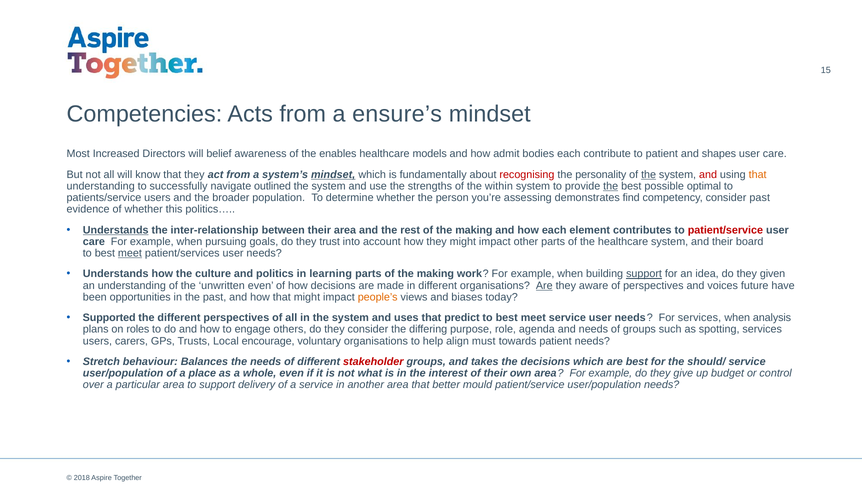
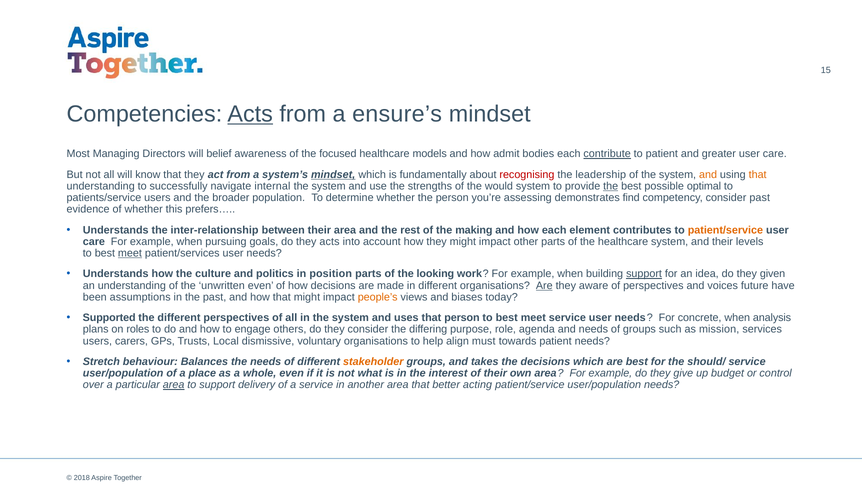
Acts underline: none -> present (250, 114)
Increased: Increased -> Managing (116, 154)
enables: enables -> focused (338, 154)
contribute underline: none -> present (607, 154)
shapes: shapes -> greater (719, 154)
personality: personality -> leadership (601, 174)
the underline: present -> none (649, 174)
and colour: red -> orange (708, 174)
outlined: outlined -> internal (272, 186)
within: within -> would (499, 186)
politics…: politics… -> prefers… (210, 209)
Understands underline: present -> none (116, 230)
patient/service colour: red -> orange (725, 230)
they trust: trust -> acts (330, 242)
board: board -> levels (750, 242)
learning: learning -> position (331, 274)
parts of the making: making -> looking (435, 274)
opportunities: opportunities -> assumptions (140, 297)
that predict: predict -> person (462, 318)
For services: services -> concrete (700, 318)
spotting: spotting -> mission (719, 329)
encourage: encourage -> dismissive (268, 341)
stakeholder colour: red -> orange (373, 362)
area underline: none -> present (174, 385)
mould: mould -> acting (478, 385)
